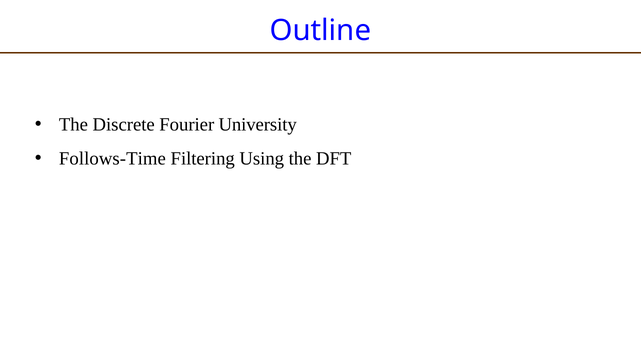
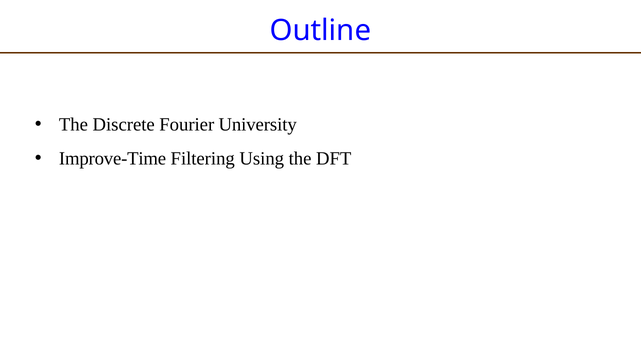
Follows-Time: Follows-Time -> Improve-Time (113, 158)
